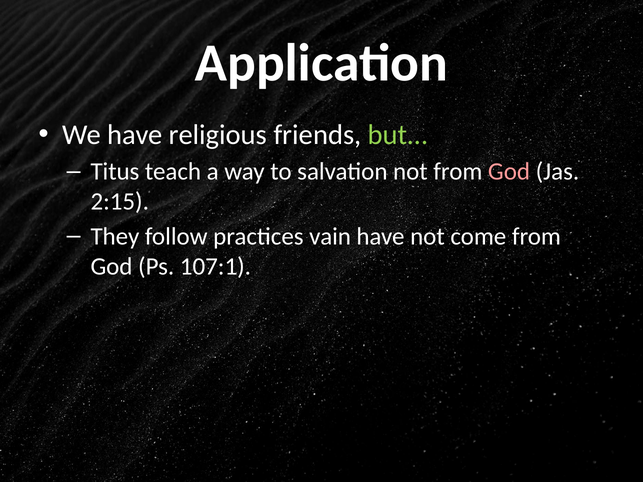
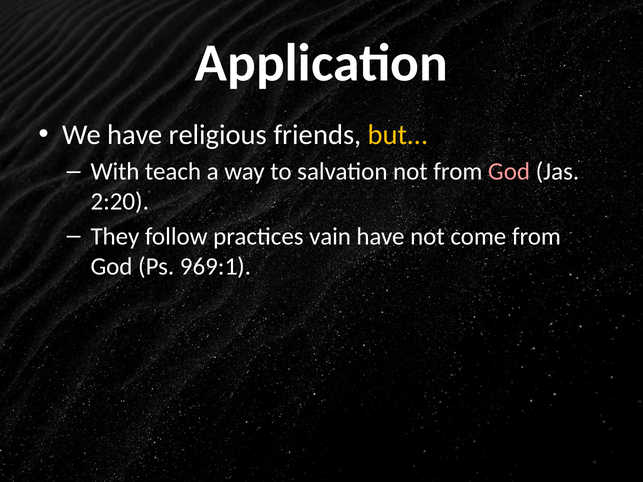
but… colour: light green -> yellow (398, 135)
Titus: Titus -> With (115, 172)
2:15: 2:15 -> 2:20 (120, 202)
107:1: 107:1 -> 969:1 (215, 267)
